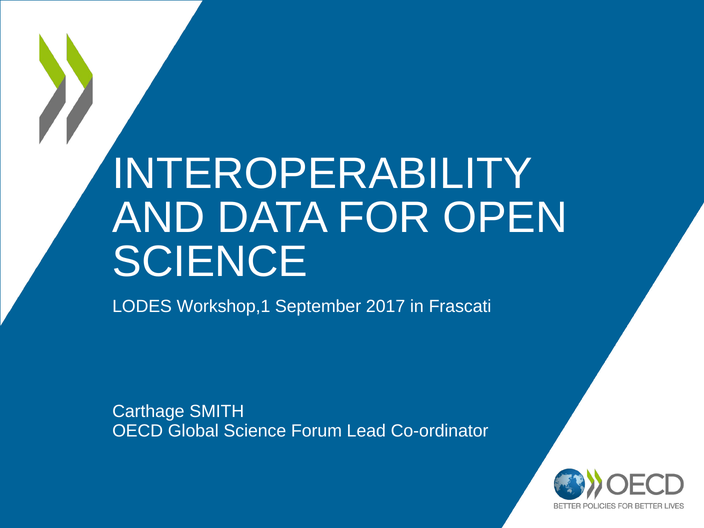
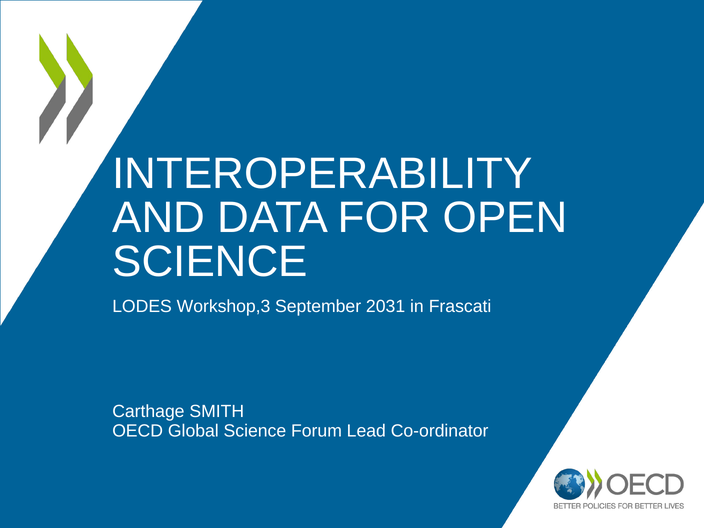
Workshop,1: Workshop,1 -> Workshop,3 (224, 307)
2017: 2017 -> 2031 (386, 307)
